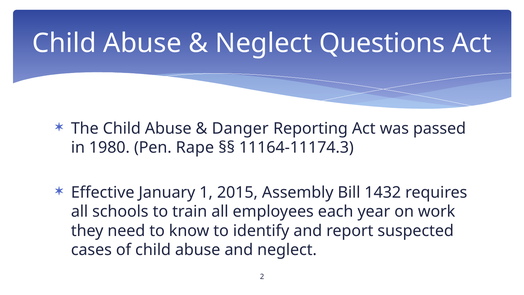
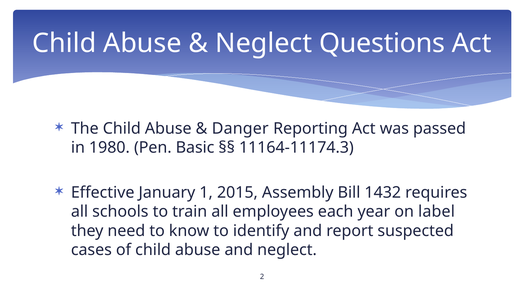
Rape: Rape -> Basic (195, 148)
work: work -> label (437, 211)
